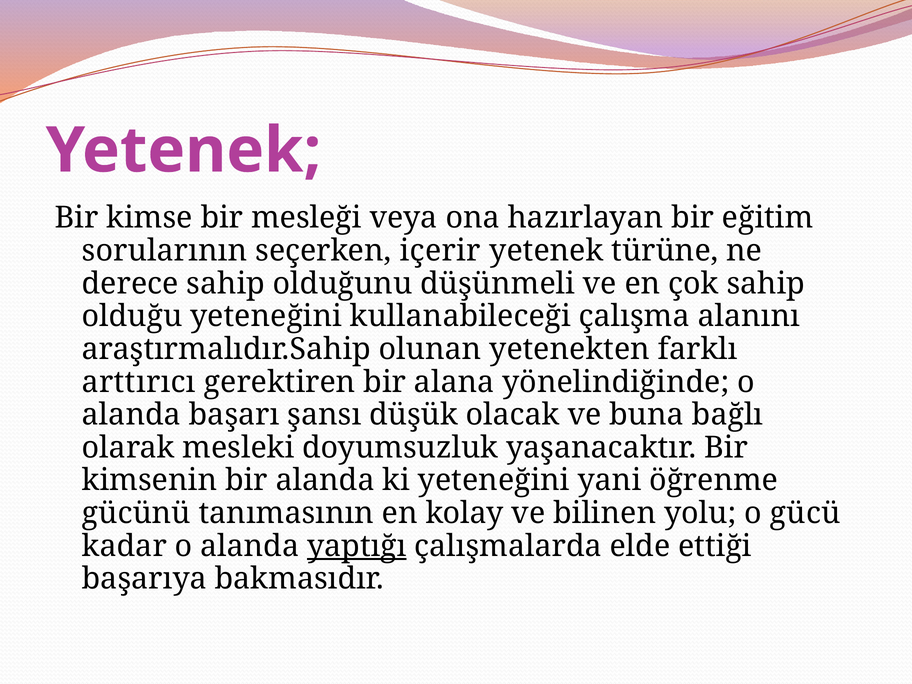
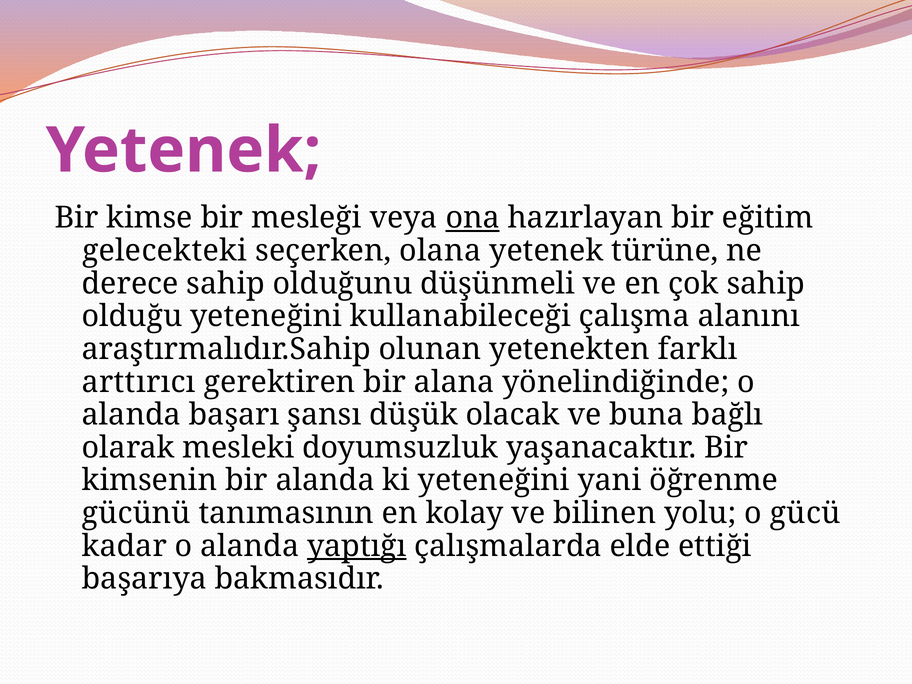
ona underline: none -> present (473, 218)
sorularının: sorularının -> gelecekteki (164, 251)
içerir: içerir -> olana (440, 251)
